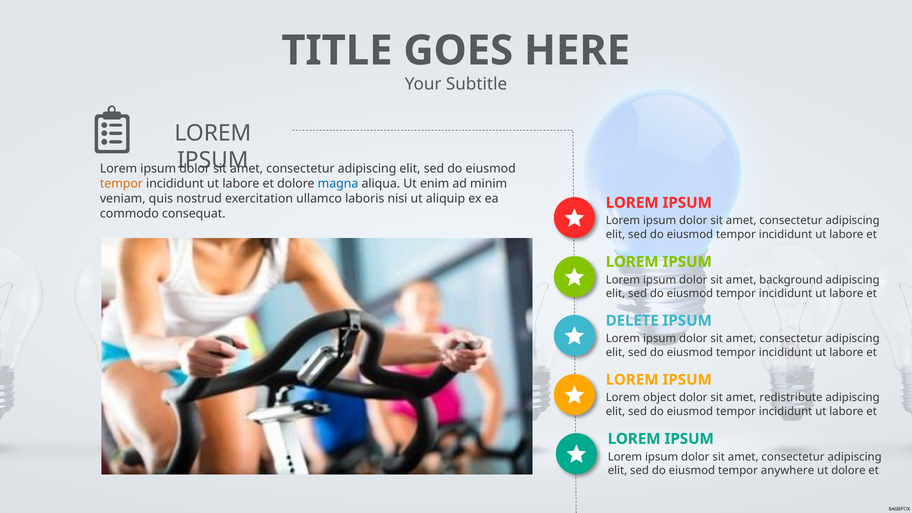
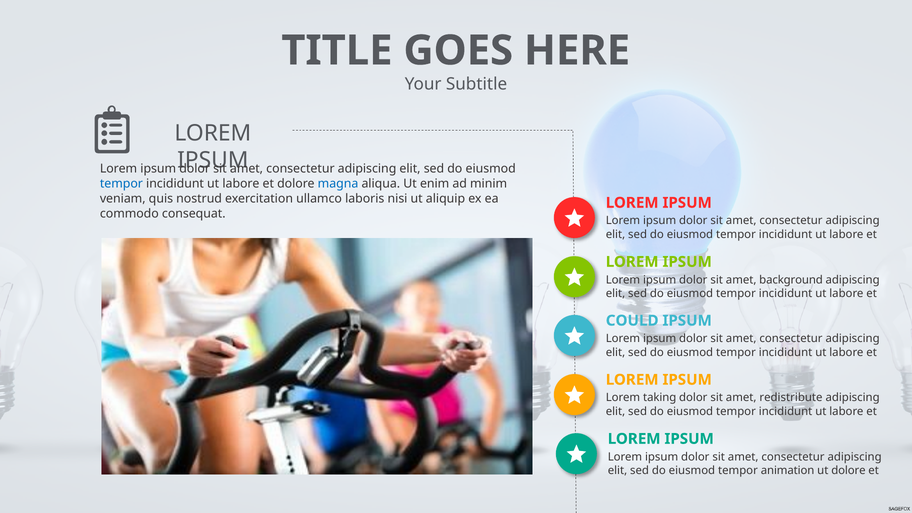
tempor colour: orange -> blue (121, 184)
DELETE: DELETE -> COULD (632, 321)
object: object -> taking (660, 398)
anywhere: anywhere -> animation (788, 470)
